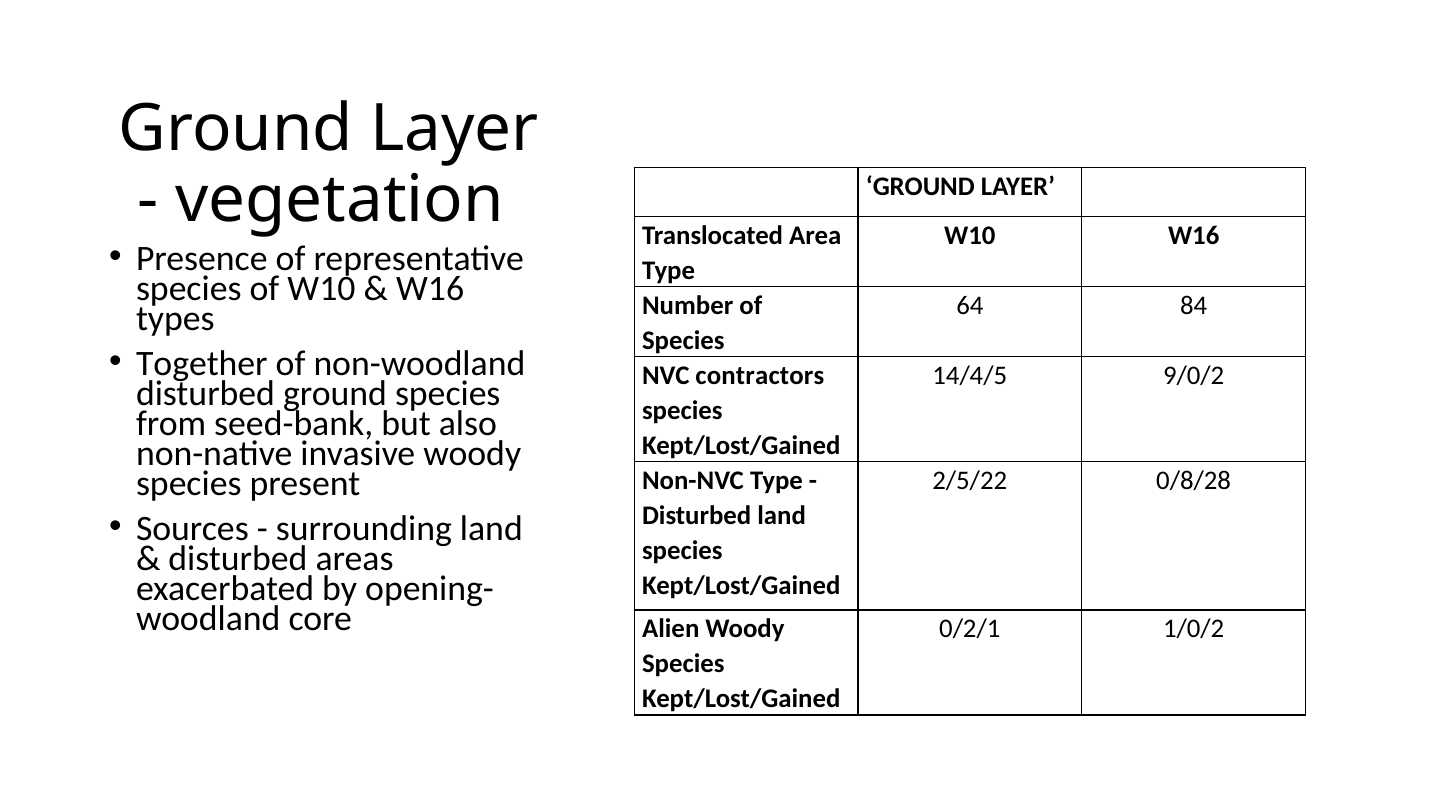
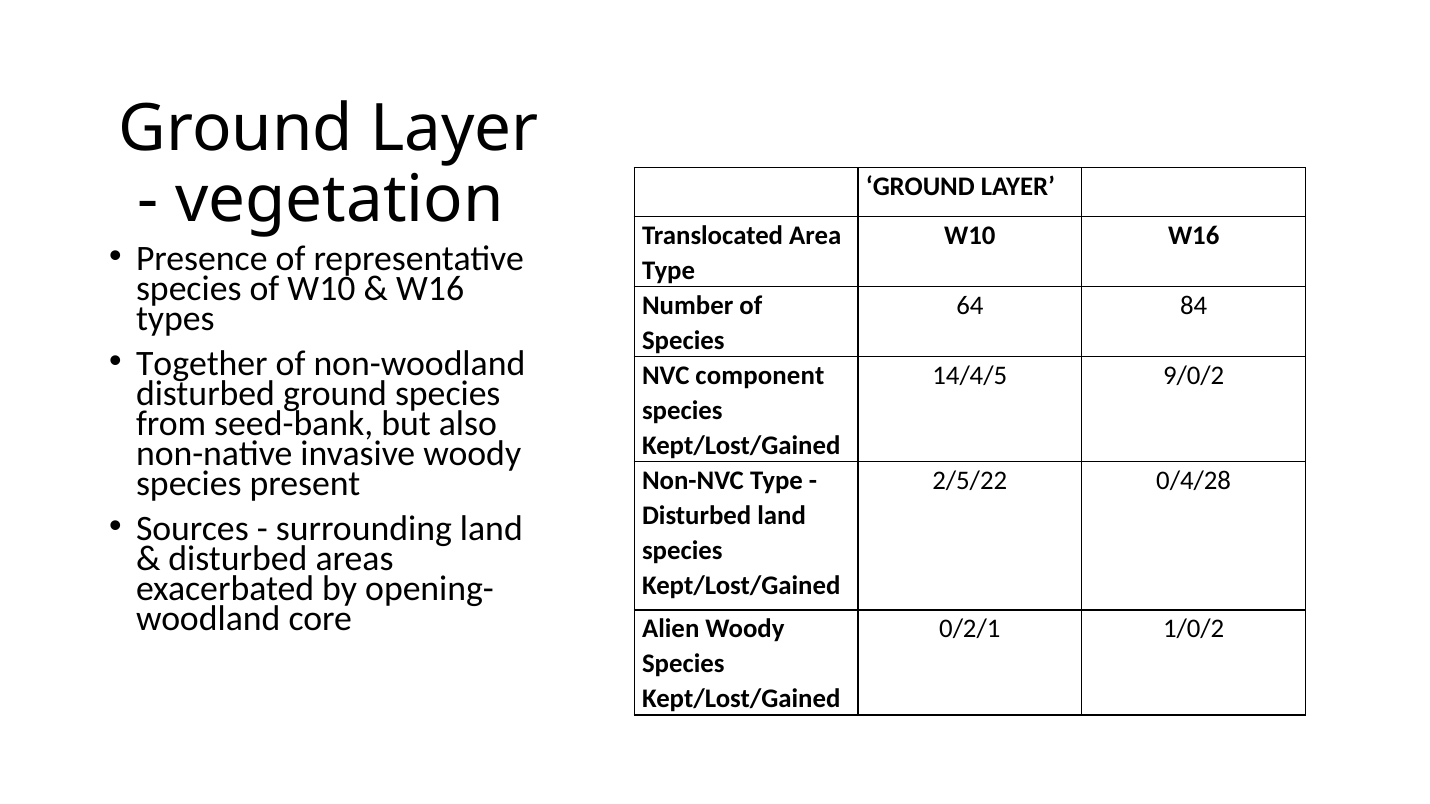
contractors: contractors -> component (760, 376)
0/8/28: 0/8/28 -> 0/4/28 (1194, 481)
